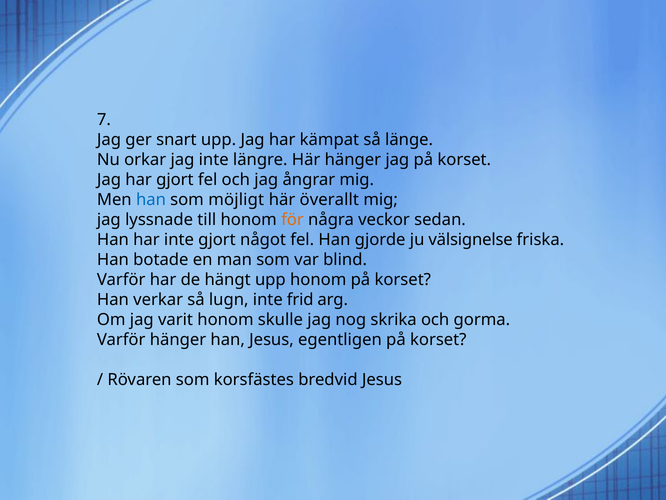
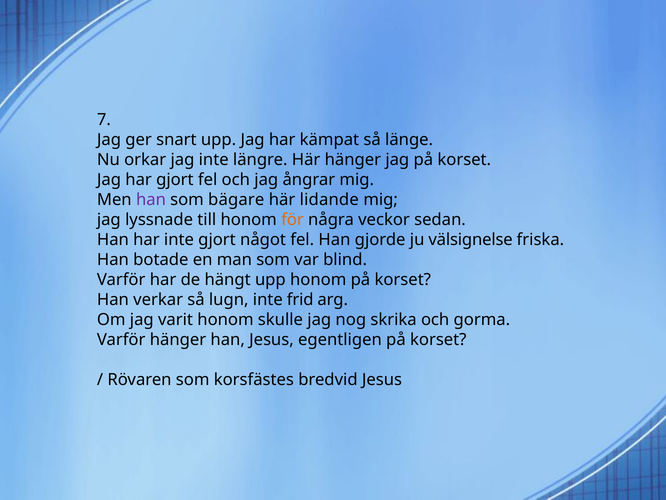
han colour: blue -> purple (151, 199)
möjligt: möjligt -> bägare (236, 199)
överallt: överallt -> lidande (329, 199)
